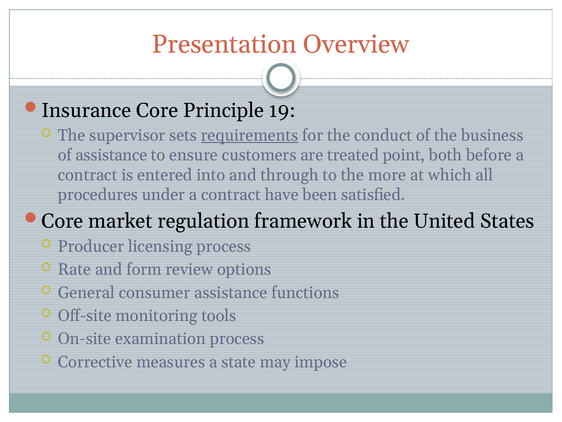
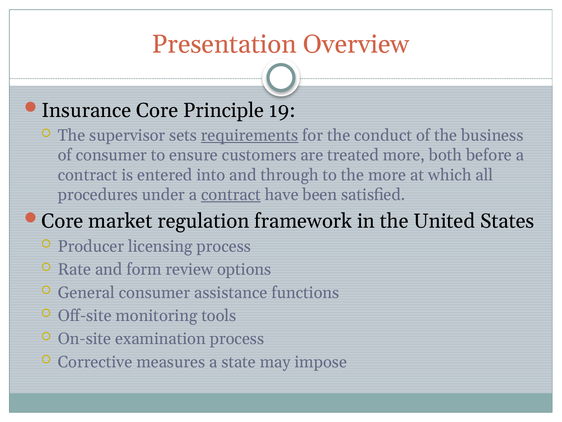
of assistance: assistance -> consumer (111, 155)
treated point: point -> more (404, 155)
contract underline: none -> present (231, 194)
